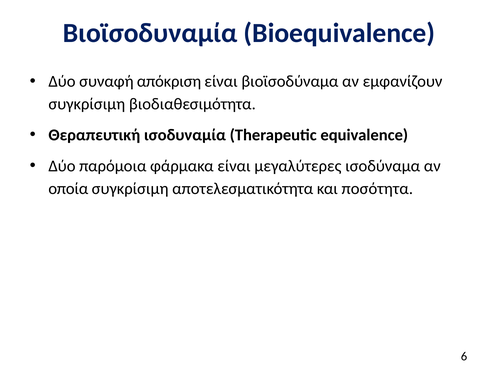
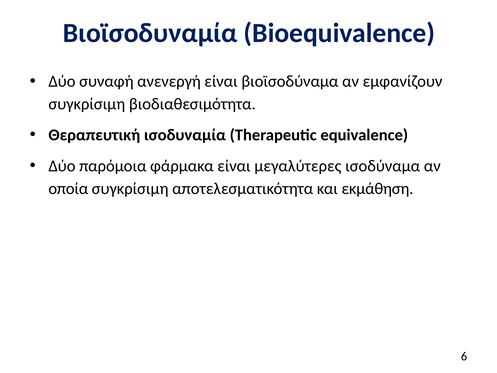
απόκριση: απόκριση -> ανενεργή (169, 81)
ποσότητα: ποσότητα -> εκμάθηση (377, 189)
